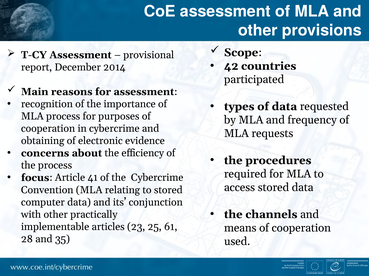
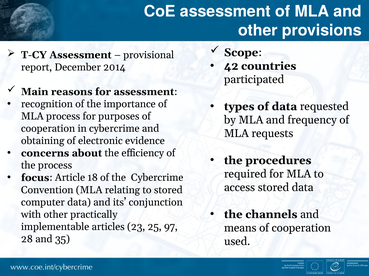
41: 41 -> 18 (93, 178)
61: 61 -> 97 (171, 227)
